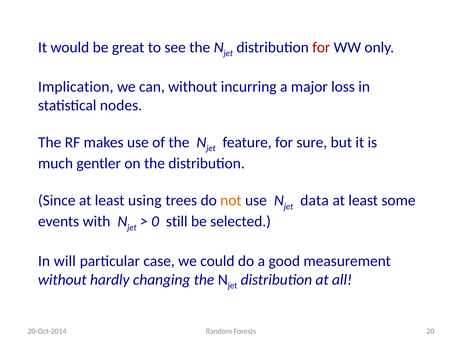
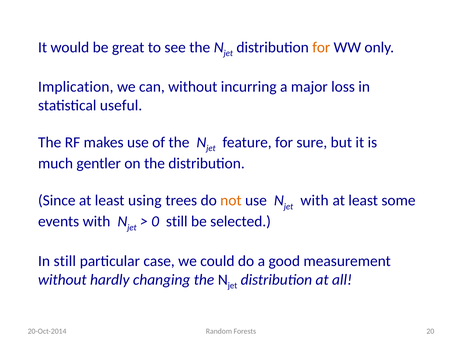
for colour: red -> orange (321, 47)
nodes: nodes -> useful (121, 105)
data: data -> with (315, 200)
In will: will -> still (65, 261)
